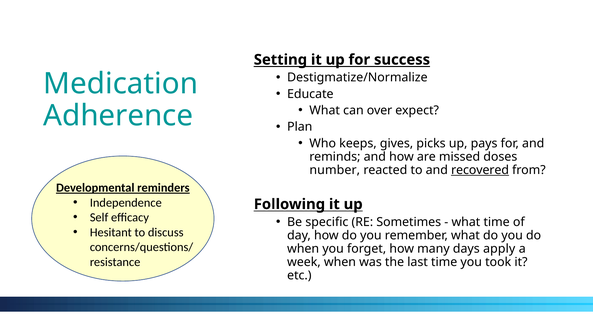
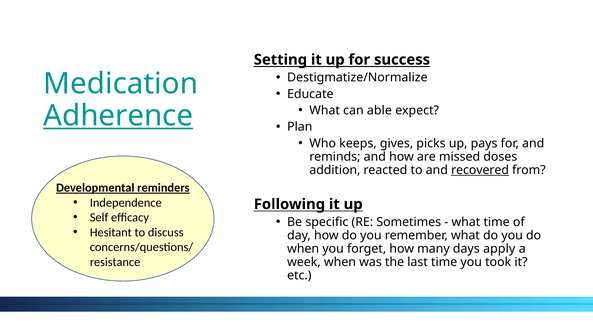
over: over -> able (379, 110)
Adherence underline: none -> present (118, 116)
number: number -> addition (335, 170)
